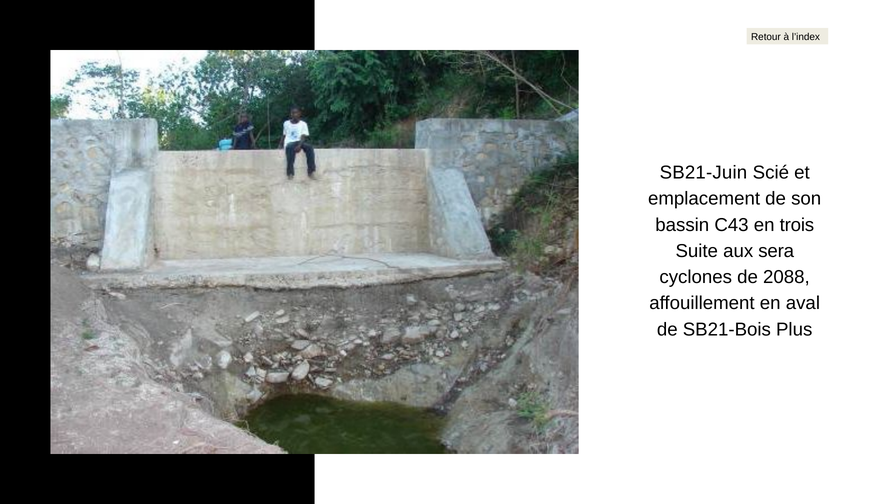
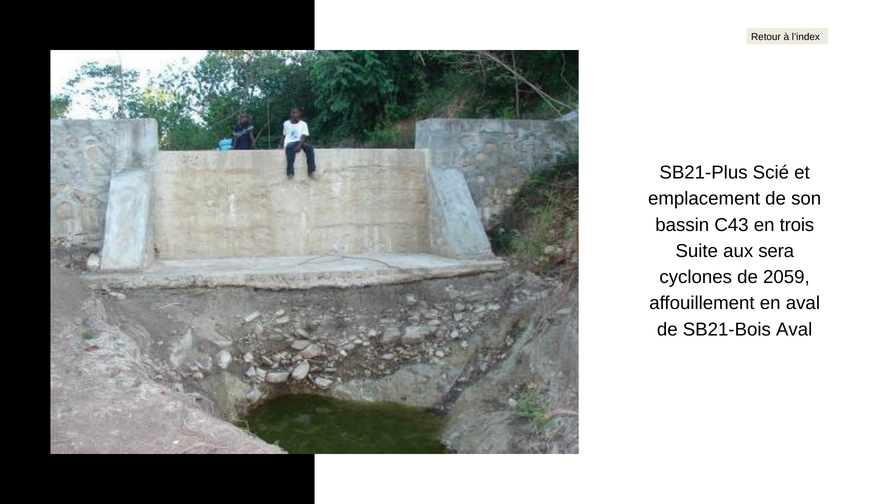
SB21-Juin: SB21-Juin -> SB21-Plus (704, 173)
2088: 2088 -> 2059 (786, 277)
SB21-Bois Plus: Plus -> Aval (794, 329)
